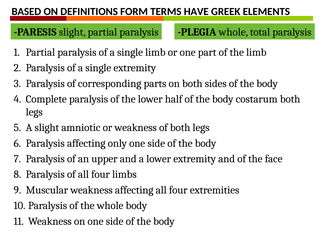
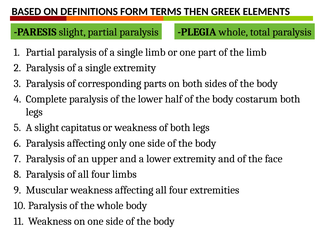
HAVE: HAVE -> THEN (196, 12)
amniotic: amniotic -> capitatus (81, 128)
